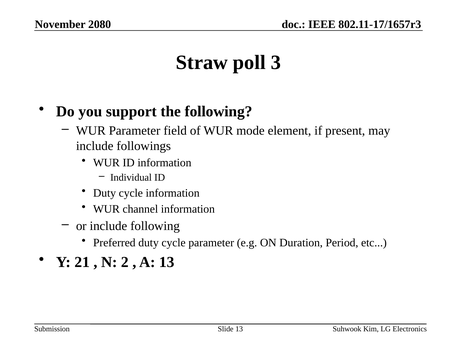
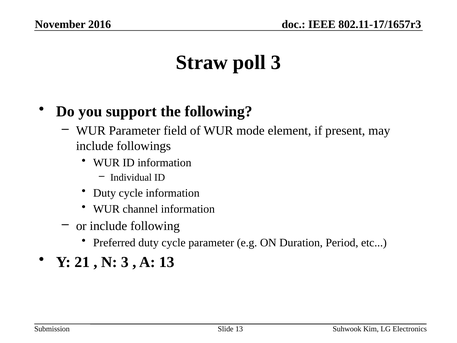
2080: 2080 -> 2016 (100, 24)
N 2: 2 -> 3 (125, 262)
